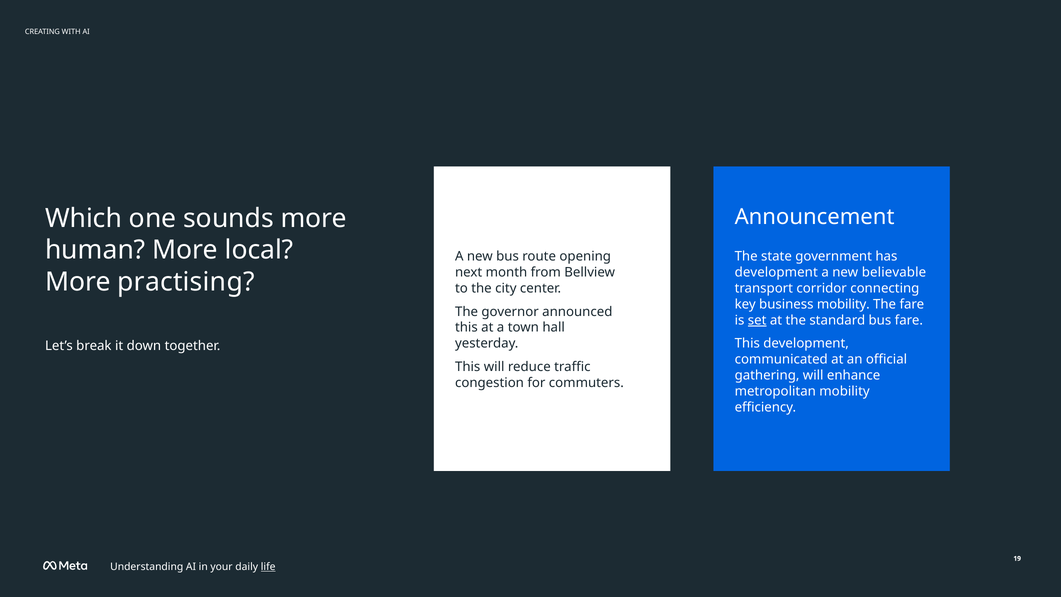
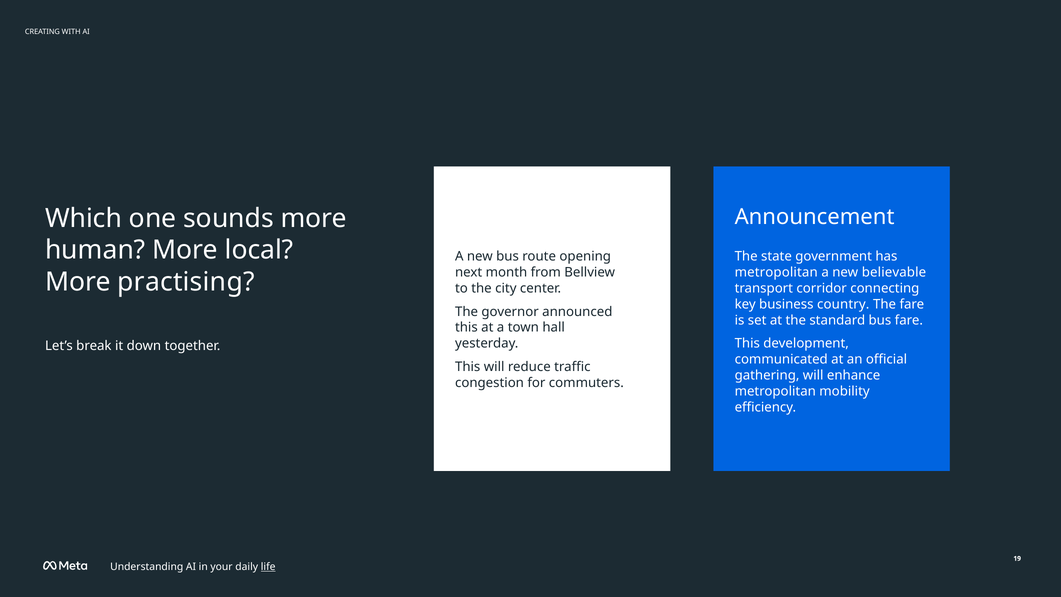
development: development -> metropolitan (776, 272)
business mobility: mobility -> country (843, 304)
set underline: present -> none (757, 320)
